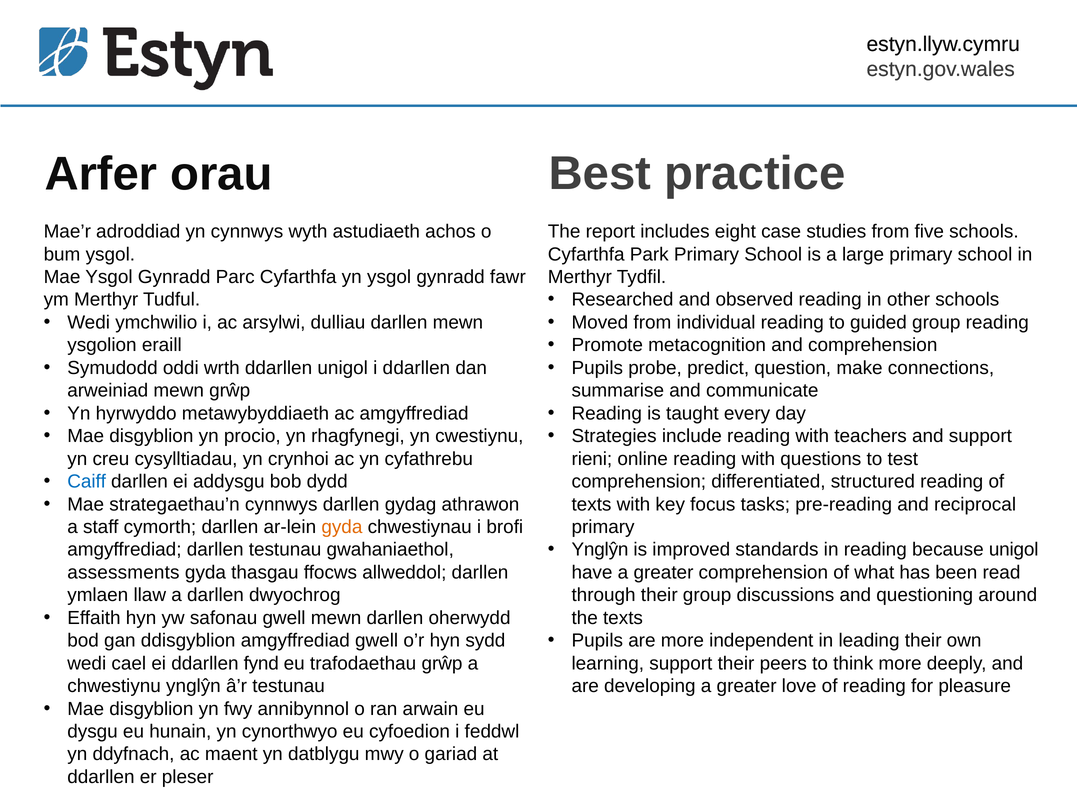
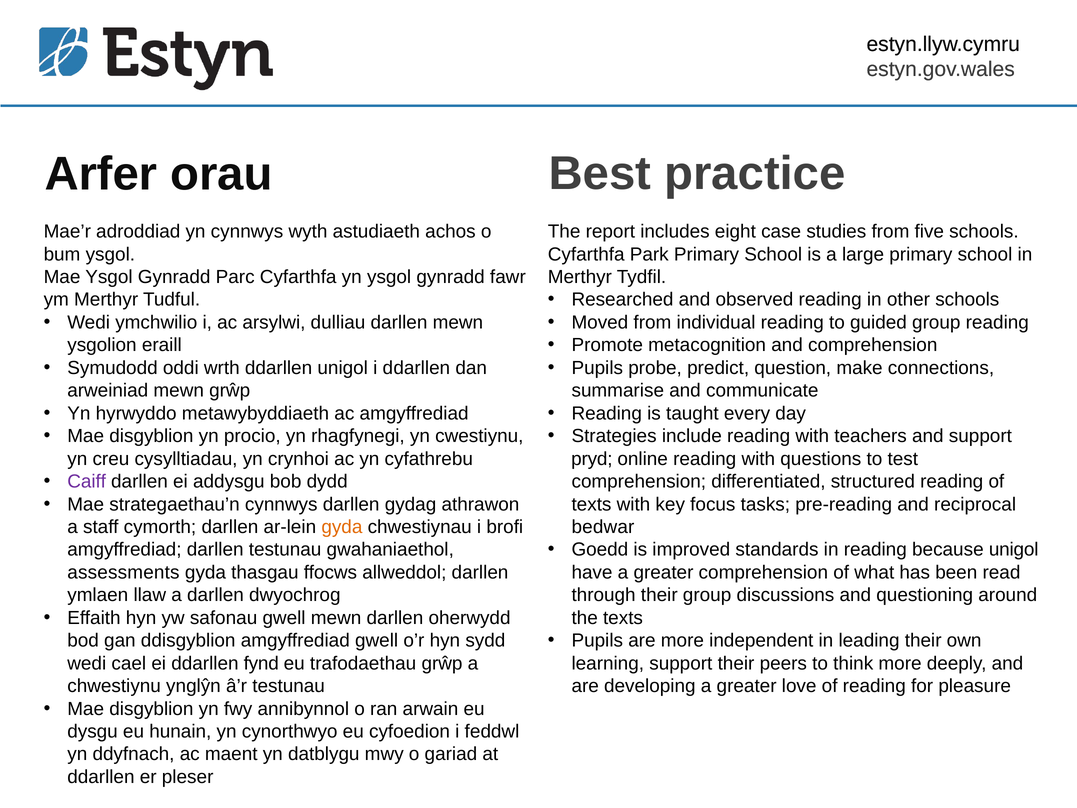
rieni: rieni -> pryd (592, 459)
Caiff colour: blue -> purple (87, 481)
primary: primary -> bedwar (603, 527)
Ynglŷn: Ynglŷn -> Goedd (600, 550)
